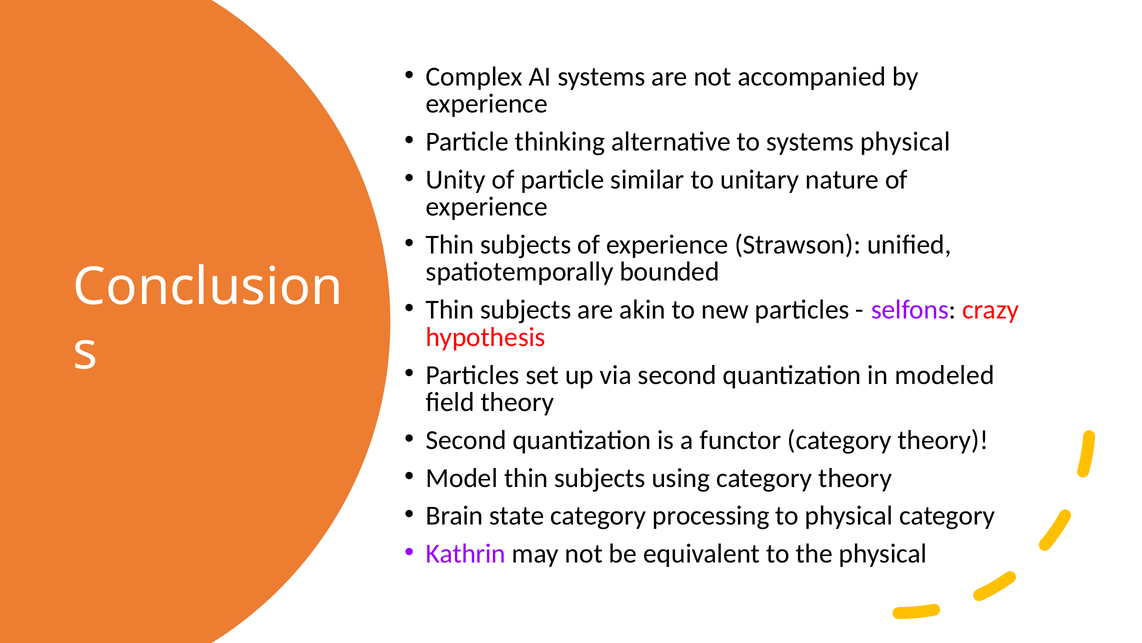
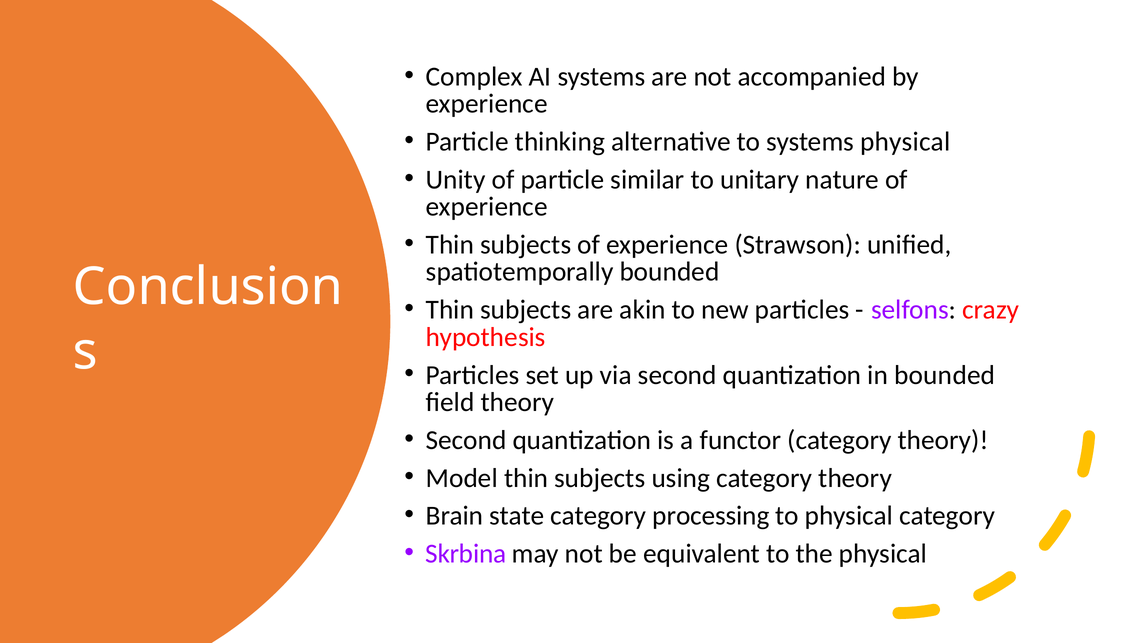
in modeled: modeled -> bounded (945, 375)
Kathrin: Kathrin -> Skrbina (466, 553)
